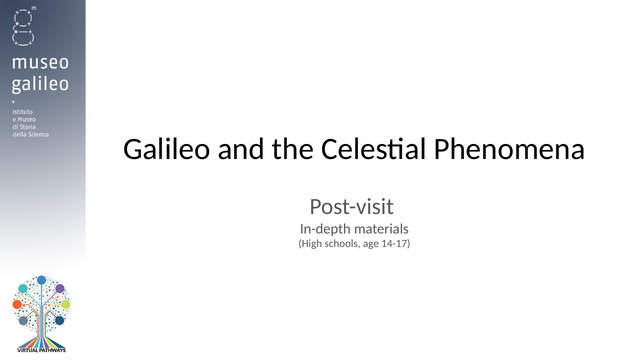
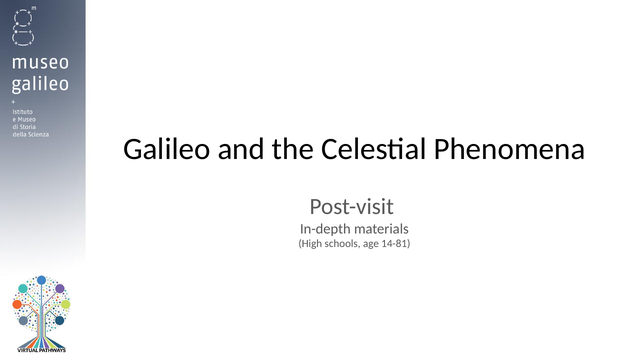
14-17: 14-17 -> 14-81 (396, 244)
